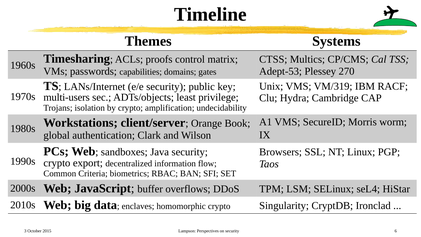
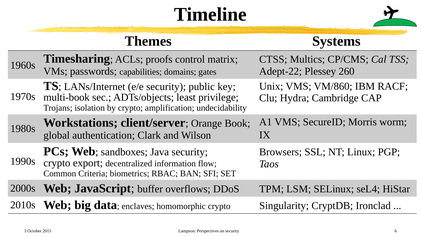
Adept-53: Adept-53 -> Adept-22 (281, 71)
270: 270 -> 260 (347, 71)
VM/319: VM/319 -> VM/860 (333, 86)
multi-users: multi-users -> multi-book (67, 97)
